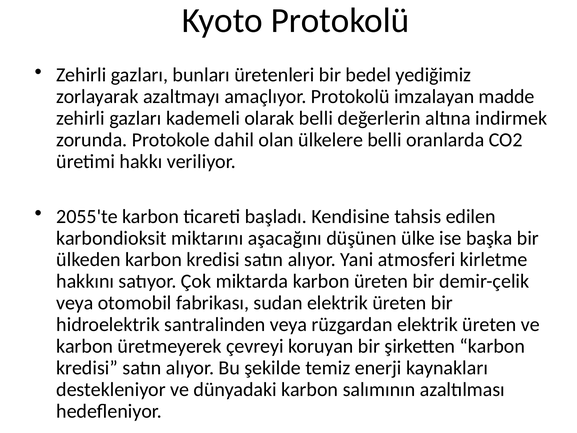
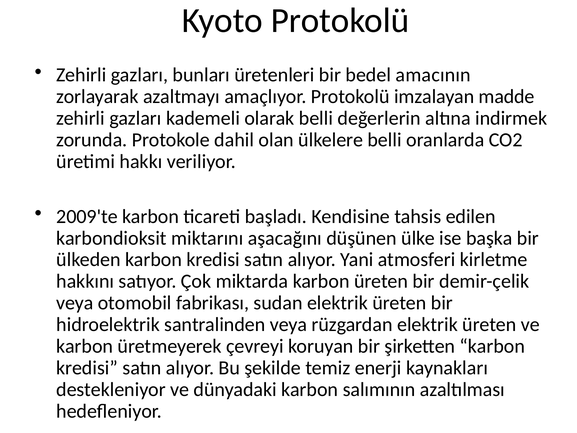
yediğimiz: yediğimiz -> amacının (433, 75)
2055'te: 2055'te -> 2009'te (87, 216)
